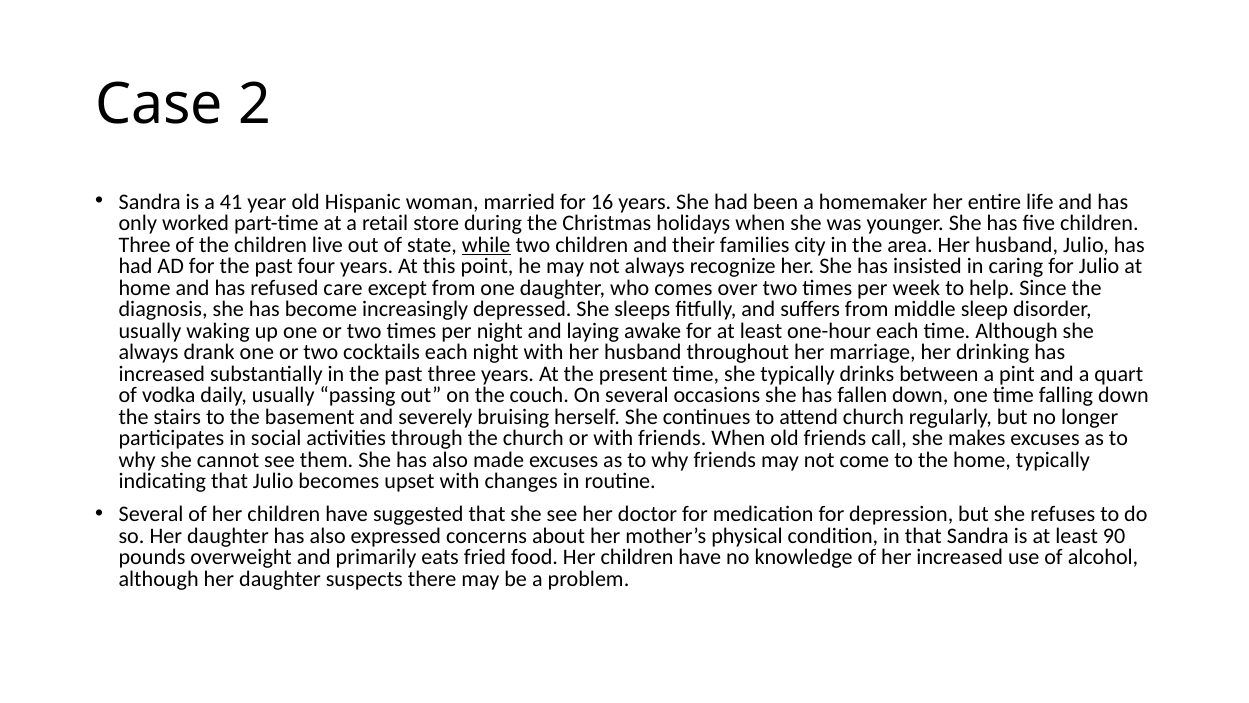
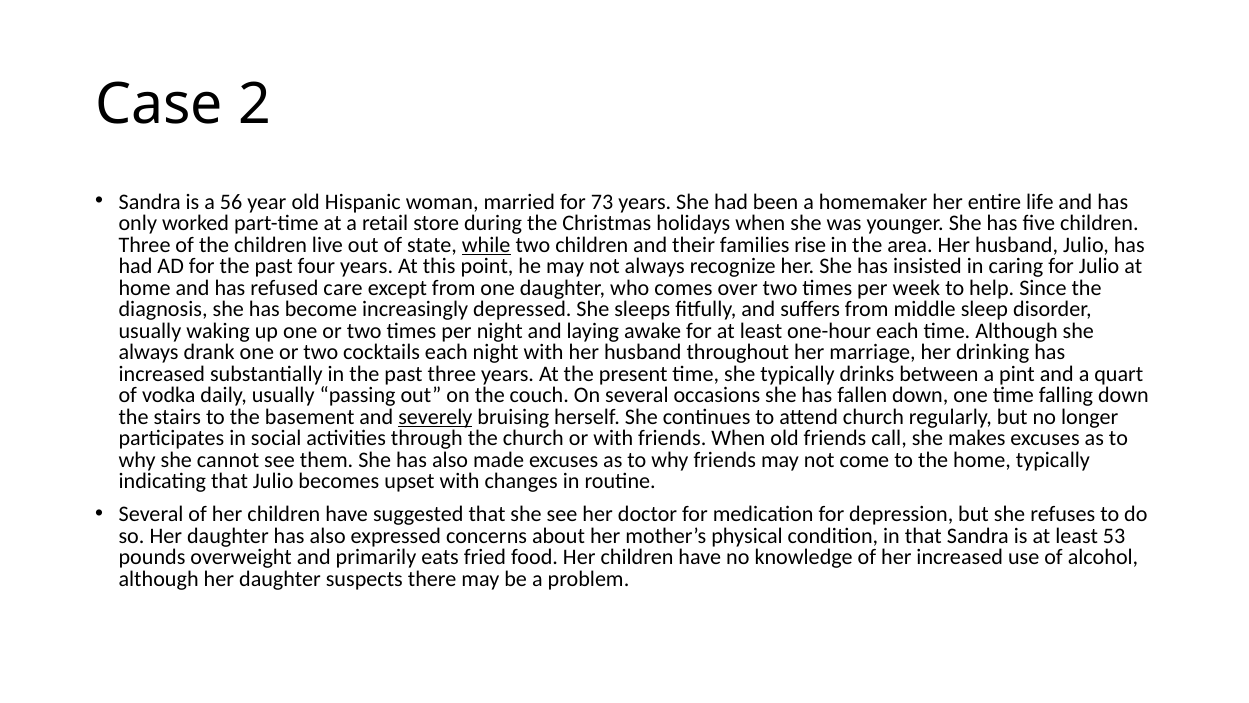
41: 41 -> 56 (231, 202)
16: 16 -> 73 (602, 202)
city: city -> rise (810, 245)
severely underline: none -> present (435, 417)
90: 90 -> 53 (1114, 536)
